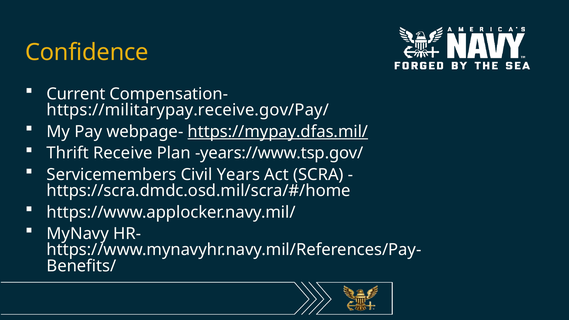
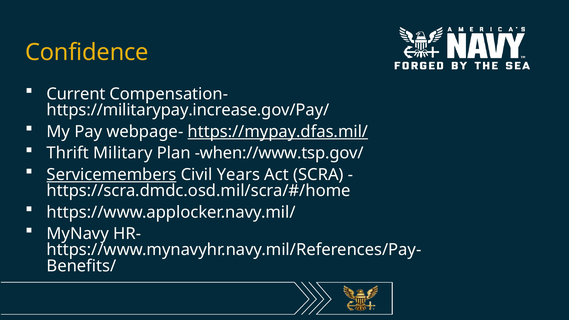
https://militarypay.receive.gov/Pay/: https://militarypay.receive.gov/Pay/ -> https://militarypay.increase.gov/Pay/ (188, 110)
Receive: Receive -> Military (123, 153)
years://www.tsp.gov/: years://www.tsp.gov/ -> when://www.tsp.gov/ (279, 153)
Servicemembers underline: none -> present (112, 175)
